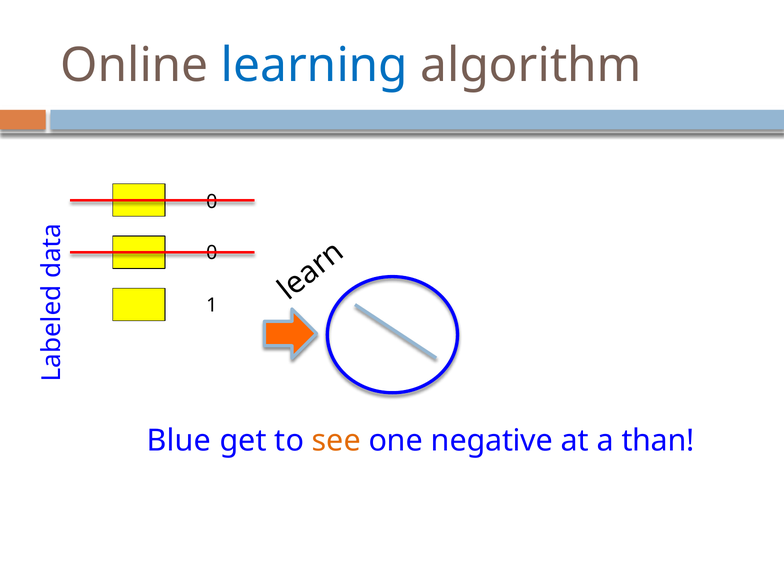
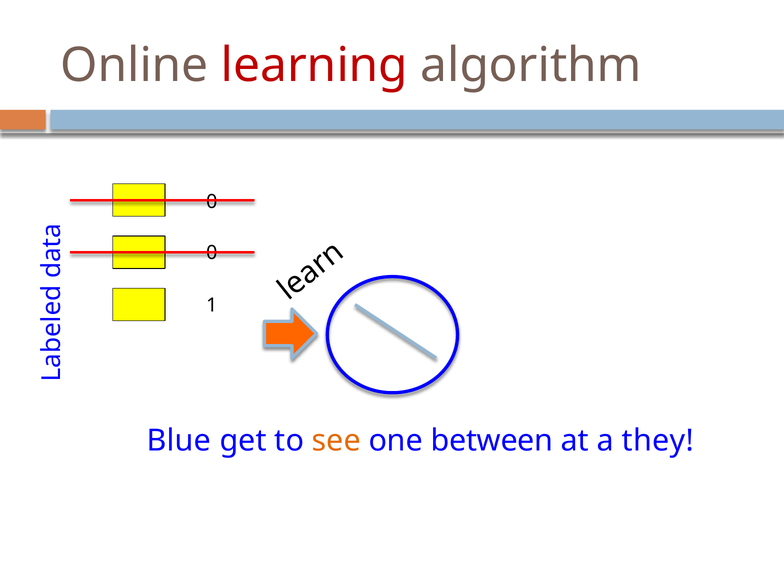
learning colour: blue -> red (314, 65)
negative: negative -> between (492, 441)
than: than -> they (658, 441)
